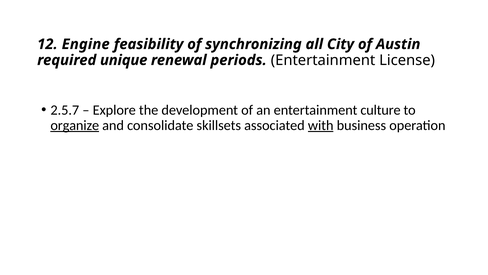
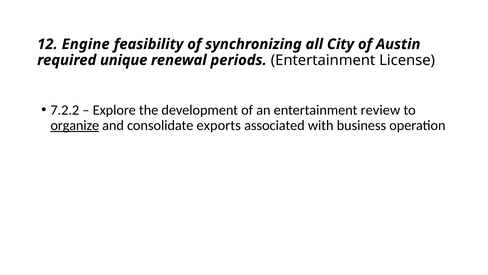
2.5.7: 2.5.7 -> 7.2.2 (65, 110)
culture: culture -> review (380, 110)
skillsets: skillsets -> exports (219, 125)
with underline: present -> none (321, 125)
